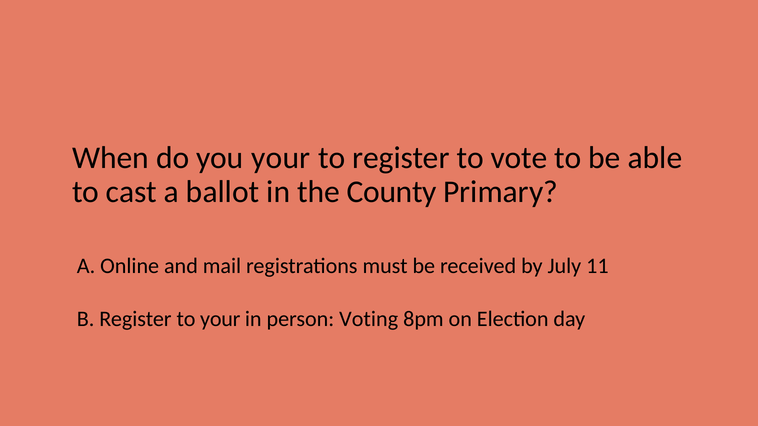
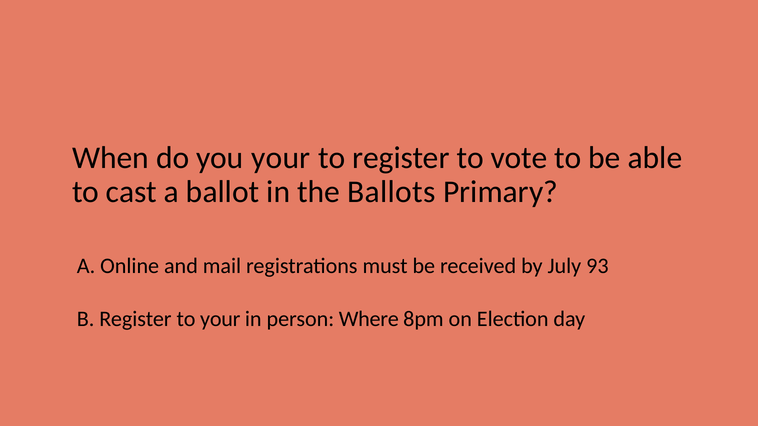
County: County -> Ballots (391, 192)
11: 11 -> 93 (597, 266)
Voting: Voting -> Where (369, 319)
